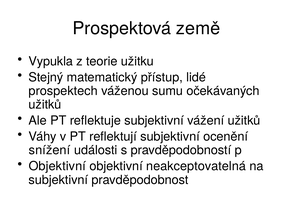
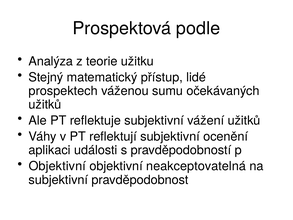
země: země -> podle (198, 28)
Vypukla: Vypukla -> Analýza (51, 61)
snížení: snížení -> aplikaci (50, 150)
